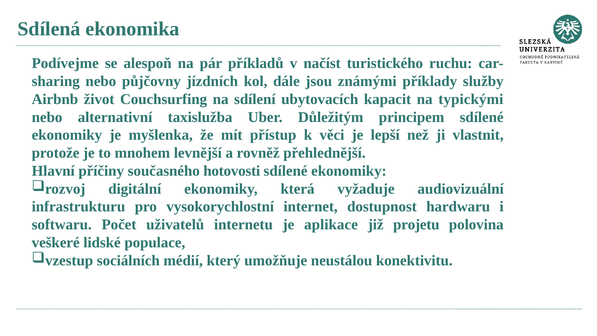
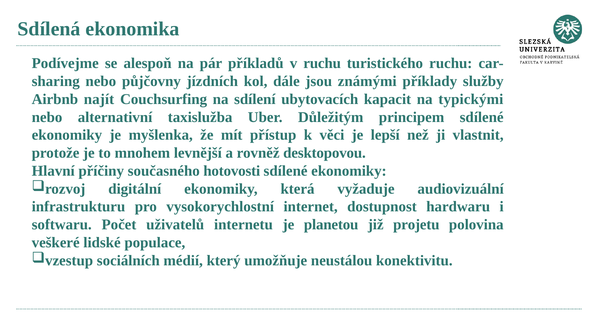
v načíst: načíst -> ruchu (322, 63)
život: život -> najít (99, 99)
přehlednější: přehlednější -> desktopovou (325, 153)
aplikace: aplikace -> planetou (331, 224)
